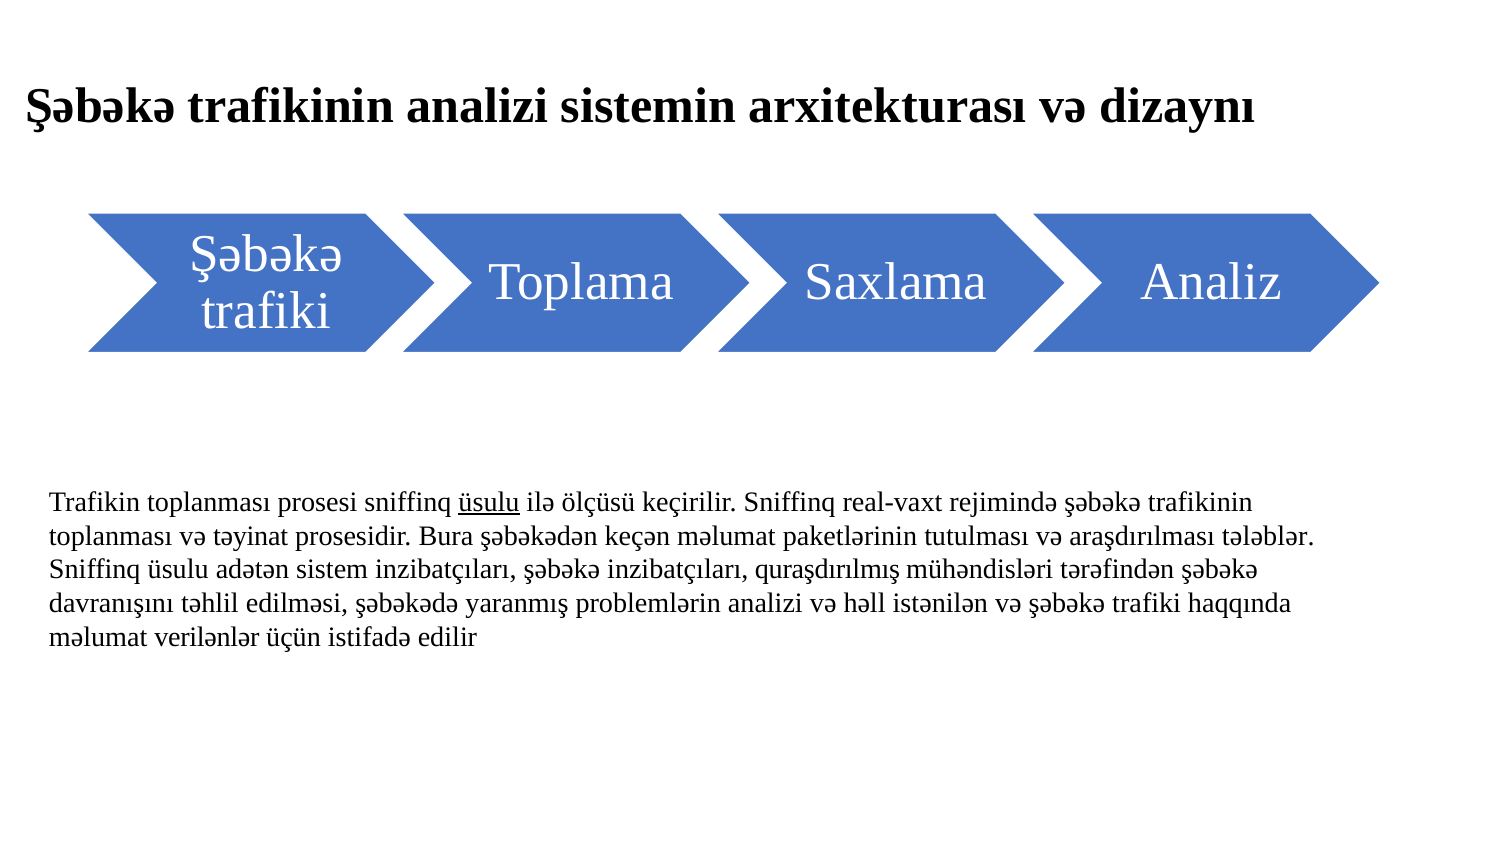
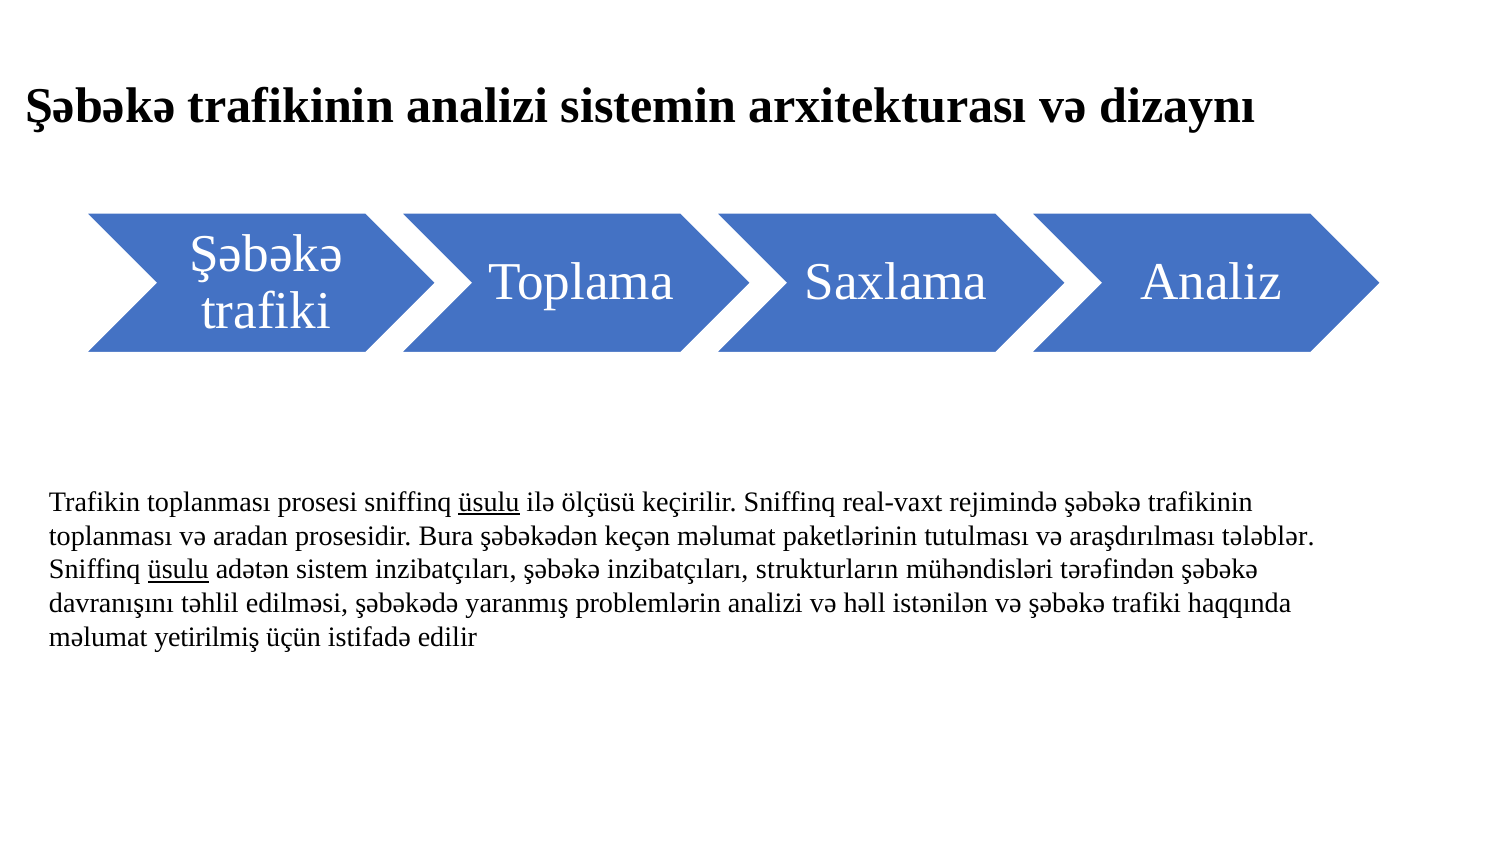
təyinat: təyinat -> aradan (250, 536)
üsulu underline: none -> present (178, 570)
quraşdırılmış: quraşdırılmış -> strukturların (827, 570)
verilənlər: verilənlər -> yetirilmiş (207, 638)
